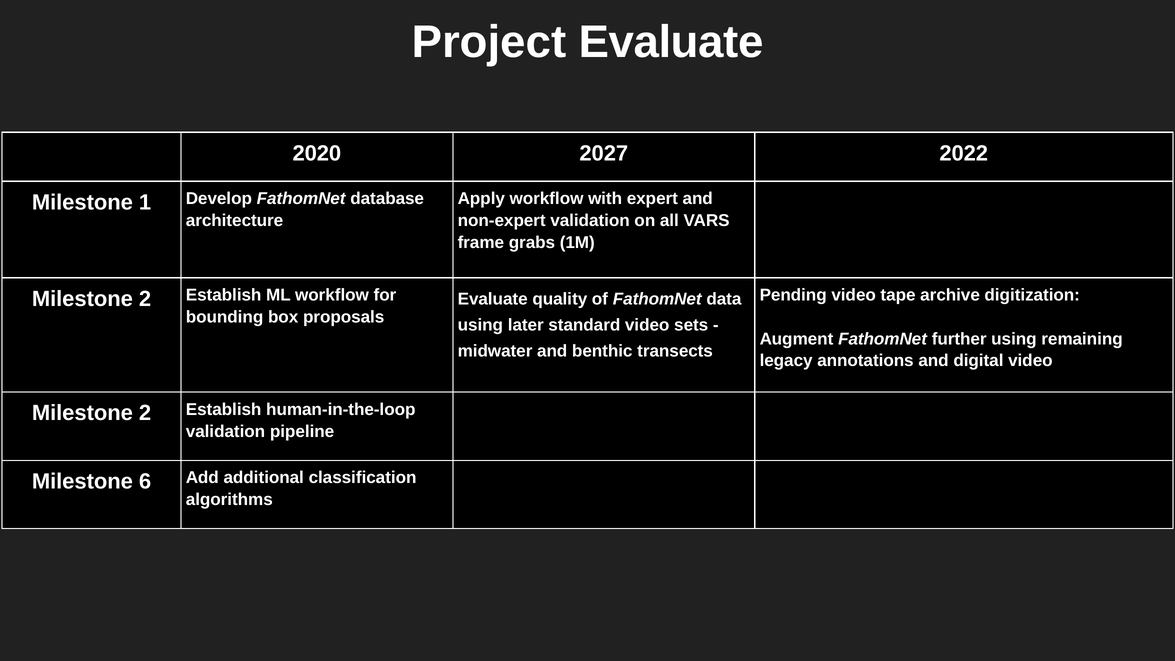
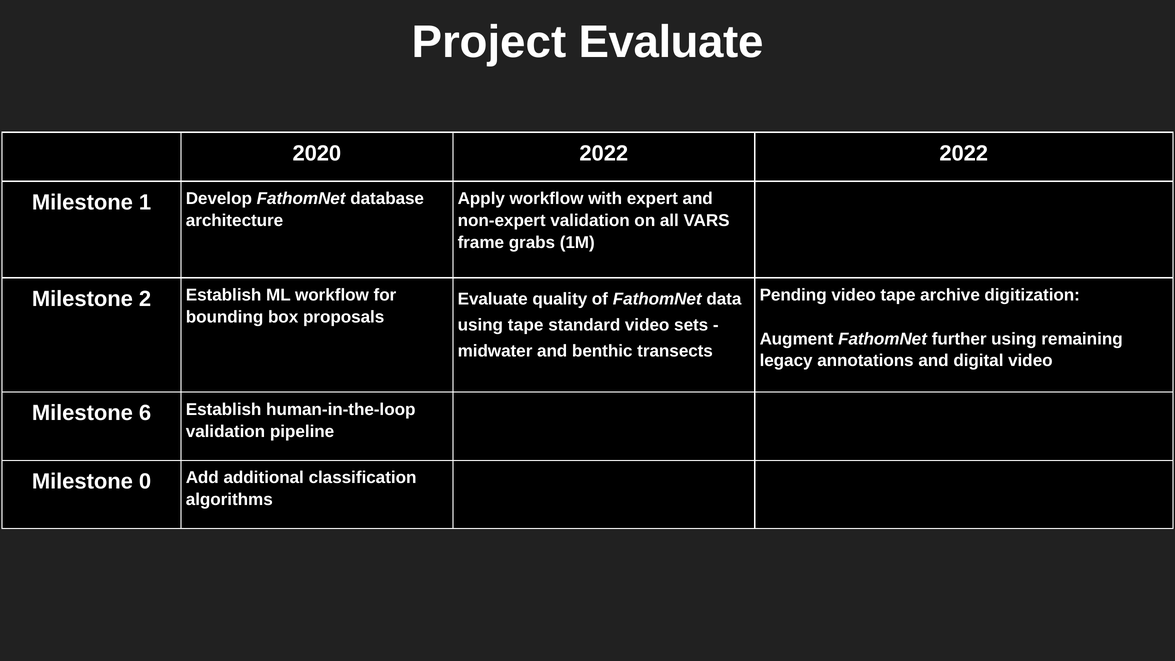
2020 2027: 2027 -> 2022 (604, 153)
using later: later -> tape (526, 325)
2: 2 -> 6 (145, 413)
6: 6 -> 0 (145, 481)
